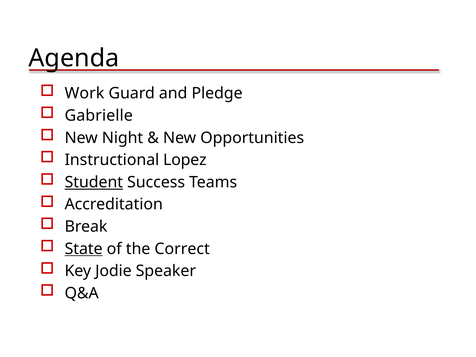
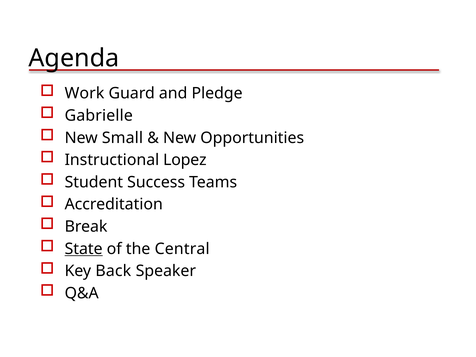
Night: Night -> Small (122, 138)
Student underline: present -> none (94, 182)
Correct: Correct -> Central (182, 249)
Jodie: Jodie -> Back (113, 271)
